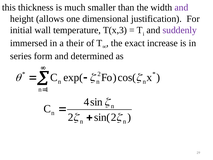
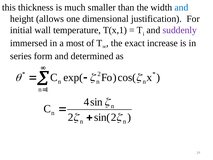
and colour: purple -> blue (181, 7)
T(x,3: T(x,3 -> T(x,1 (115, 30)
their: their -> most (75, 43)
